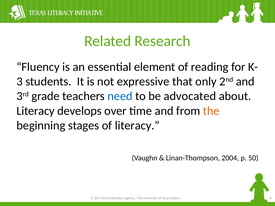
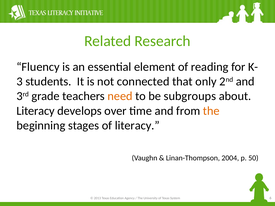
expressive: expressive -> connected (143, 82)
need colour: blue -> orange (120, 96)
advocated: advocated -> subgroups (190, 96)
